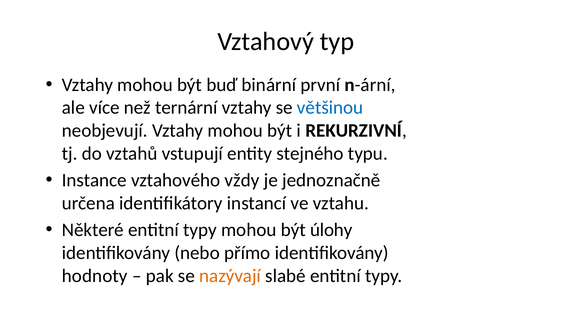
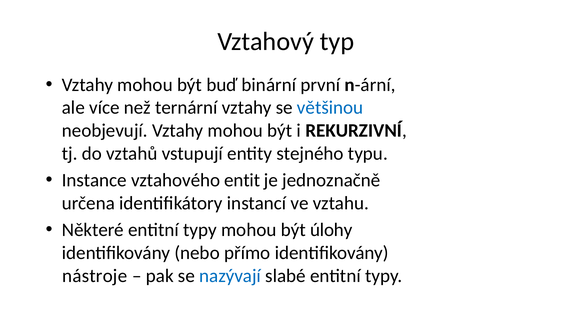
vždy: vždy -> entit (242, 180)
hodnoty: hodnoty -> nástroje (95, 276)
nazývají colour: orange -> blue (230, 276)
